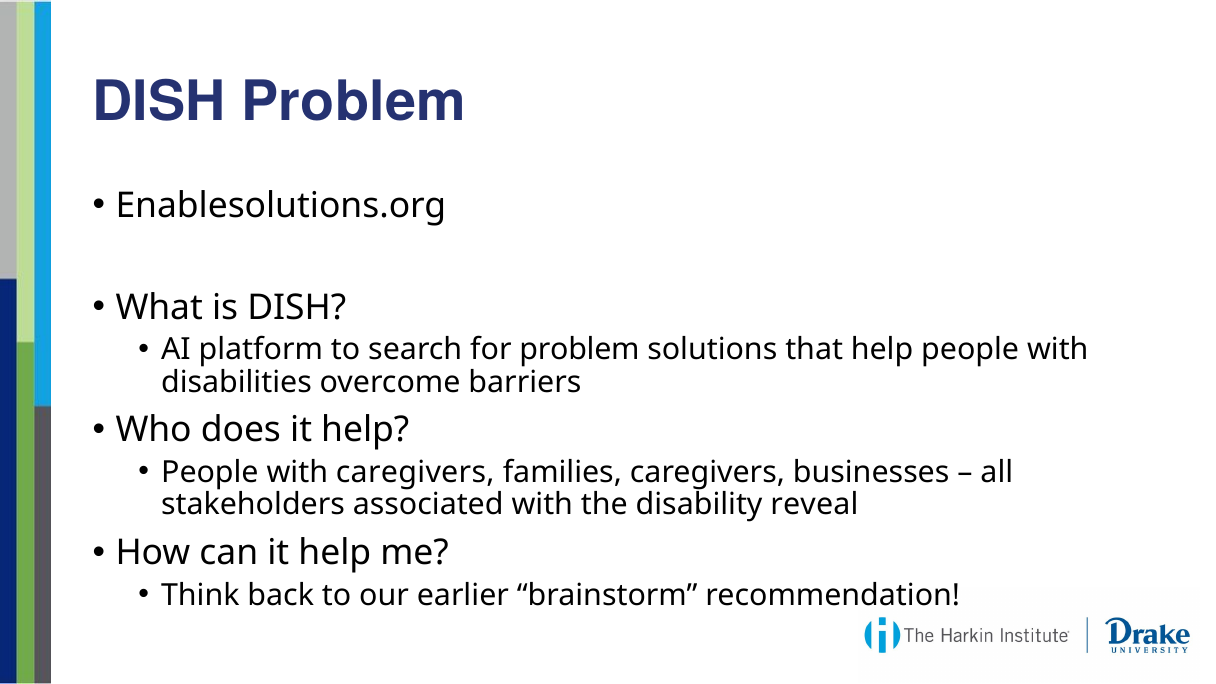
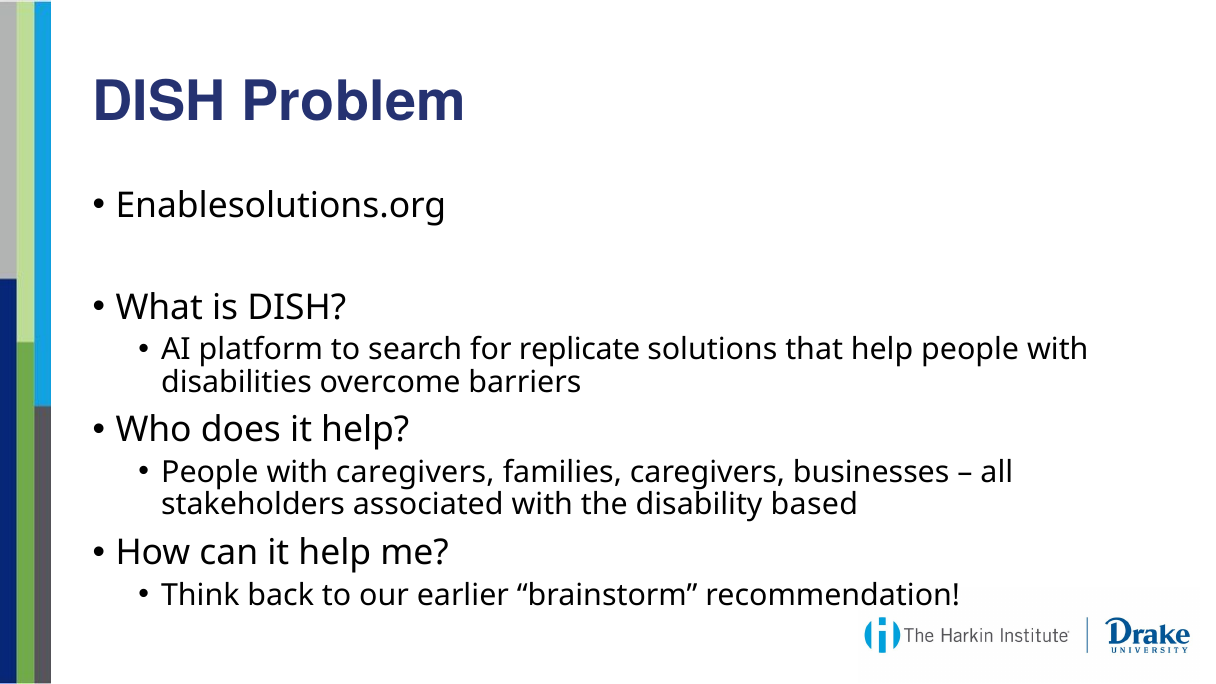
for problem: problem -> replicate (580, 349)
reveal: reveal -> based (814, 505)
